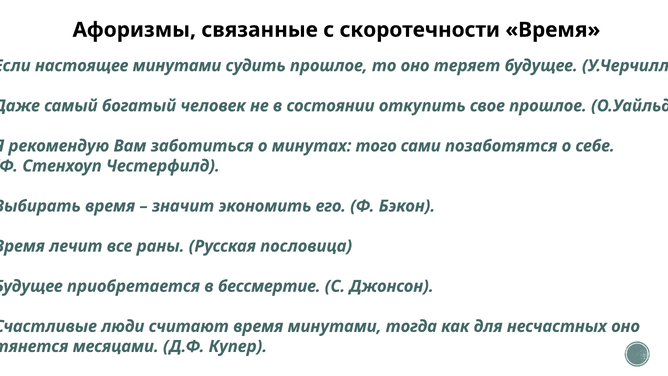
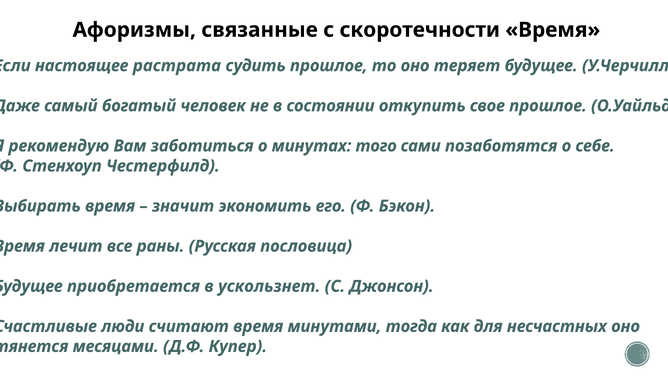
настоящее минутами: минутами -> растрата (177, 66)
бессмертие: бессмертие -> ускользнет (269, 286)
